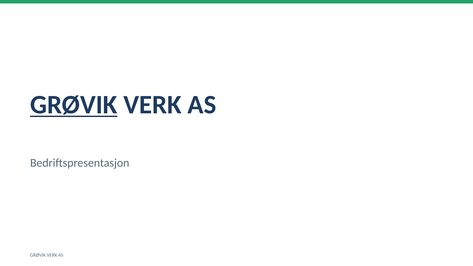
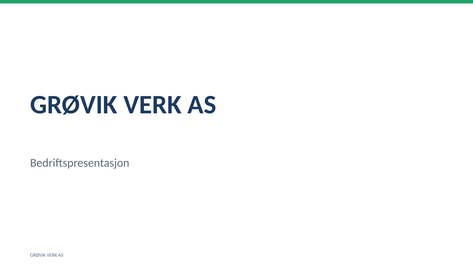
GRØVIK underline: present -> none (74, 105)
